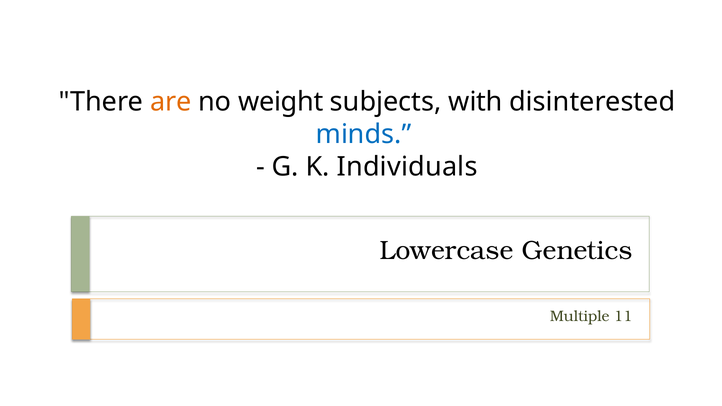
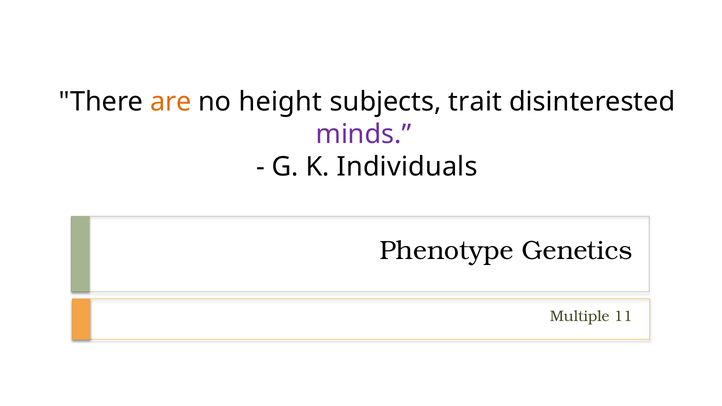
weight: weight -> height (280, 102)
with: with -> trait (475, 102)
minds colour: blue -> purple (363, 134)
Lowercase: Lowercase -> Phenotype (447, 250)
